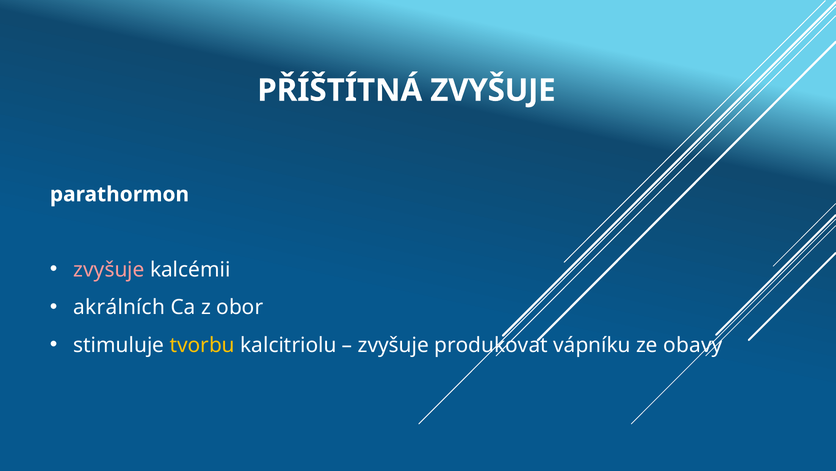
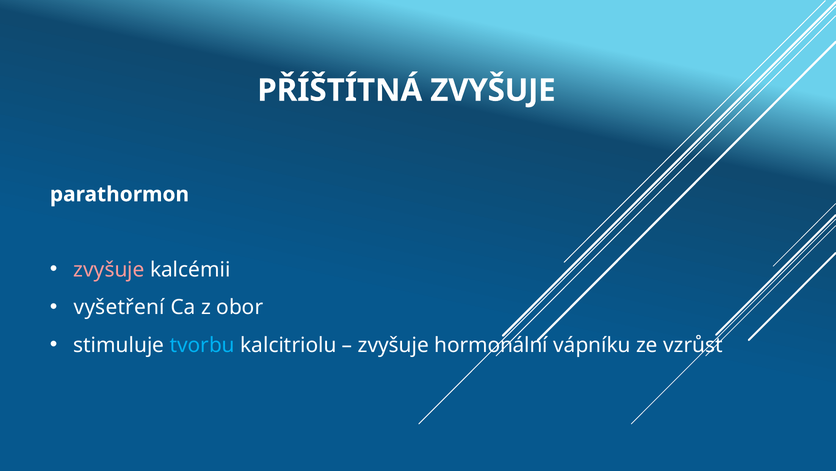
akrálních: akrálních -> vyšetření (119, 307)
tvorbu colour: yellow -> light blue (202, 345)
produkovat: produkovat -> hormonální (491, 345)
obavy: obavy -> vzrůst (693, 345)
